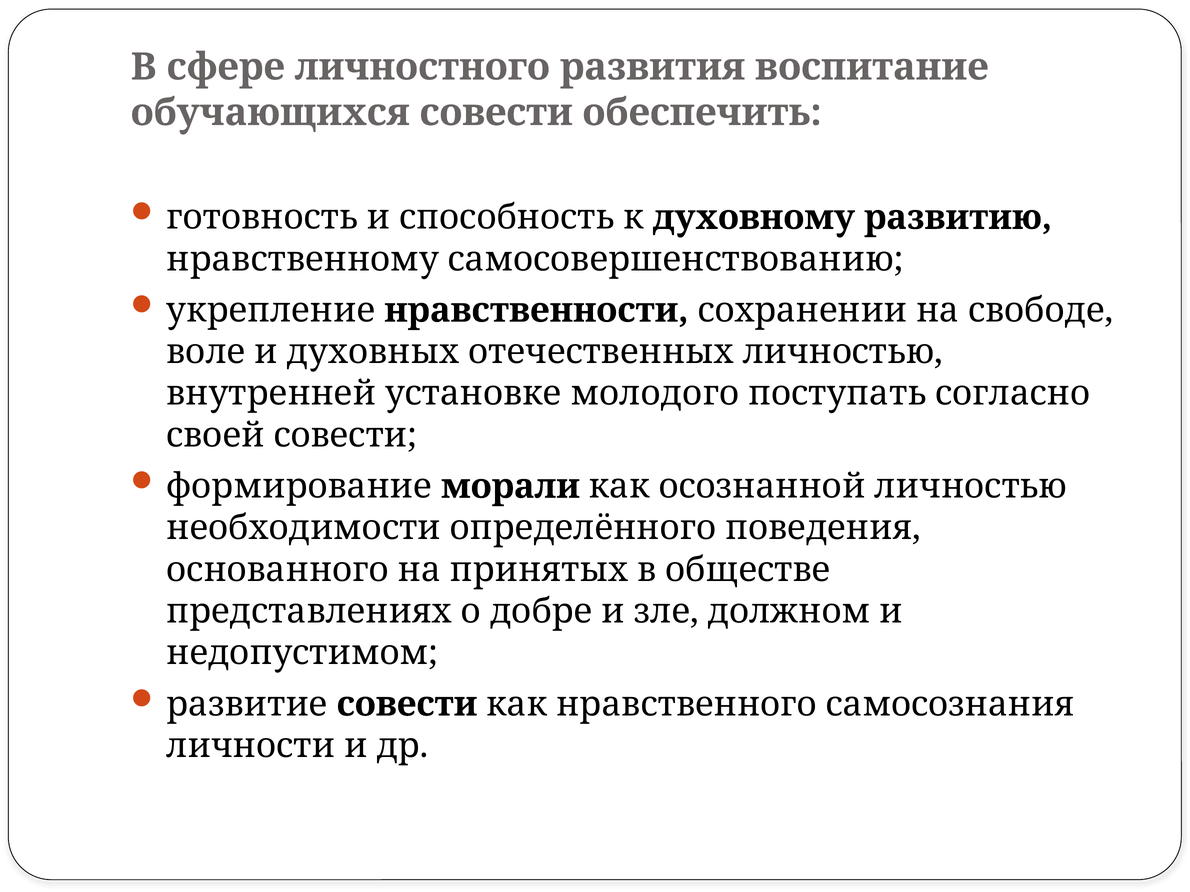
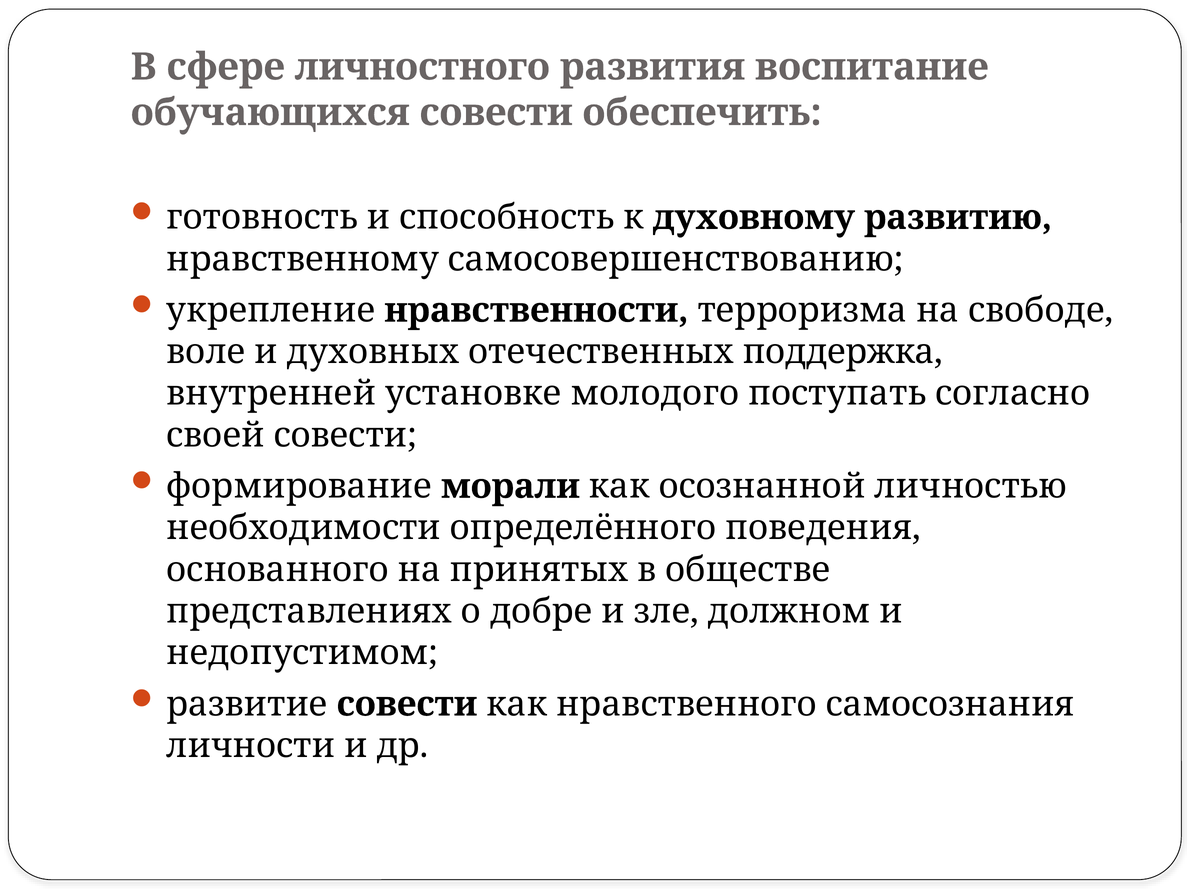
сохранении: сохранении -> терроризма (803, 310)
отечественных личностью: личностью -> поддержка (843, 352)
